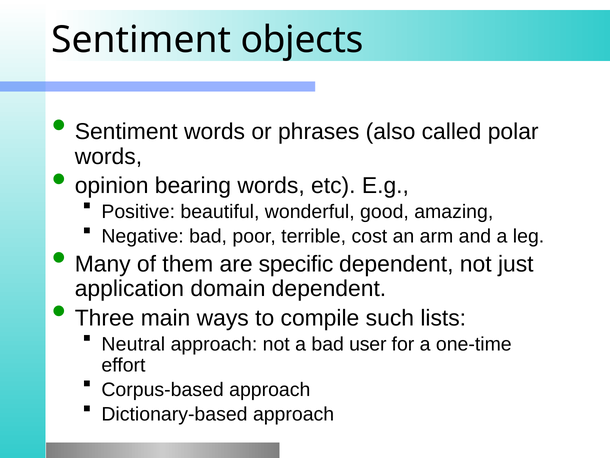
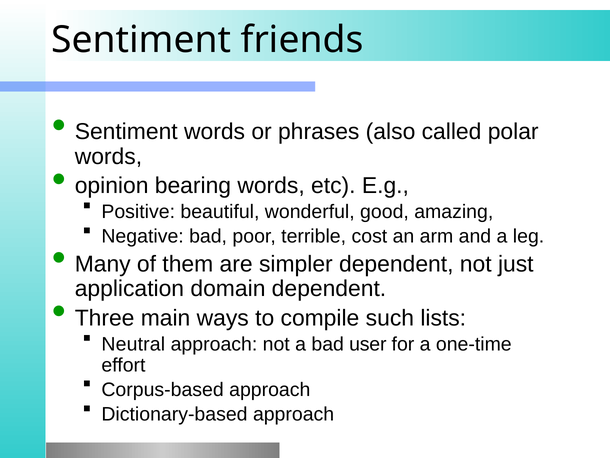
objects: objects -> friends (302, 40)
specific: specific -> simpler (296, 264)
